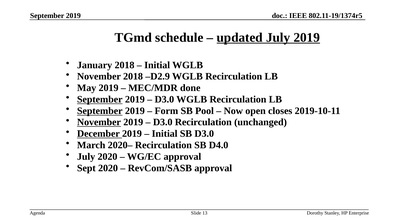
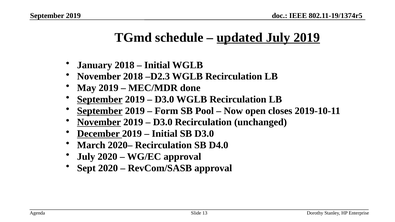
D2.9: D2.9 -> D2.3 (158, 77)
